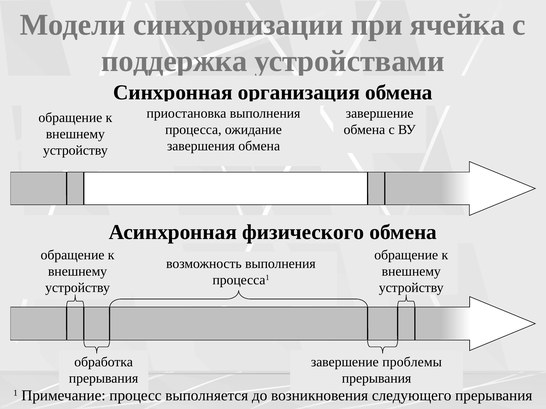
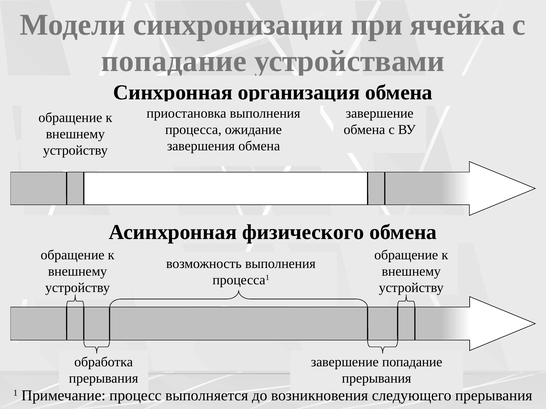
поддержка: поддержка -> попадание (174, 61)
завершение проблемы: проблемы -> попадание (412, 362)
